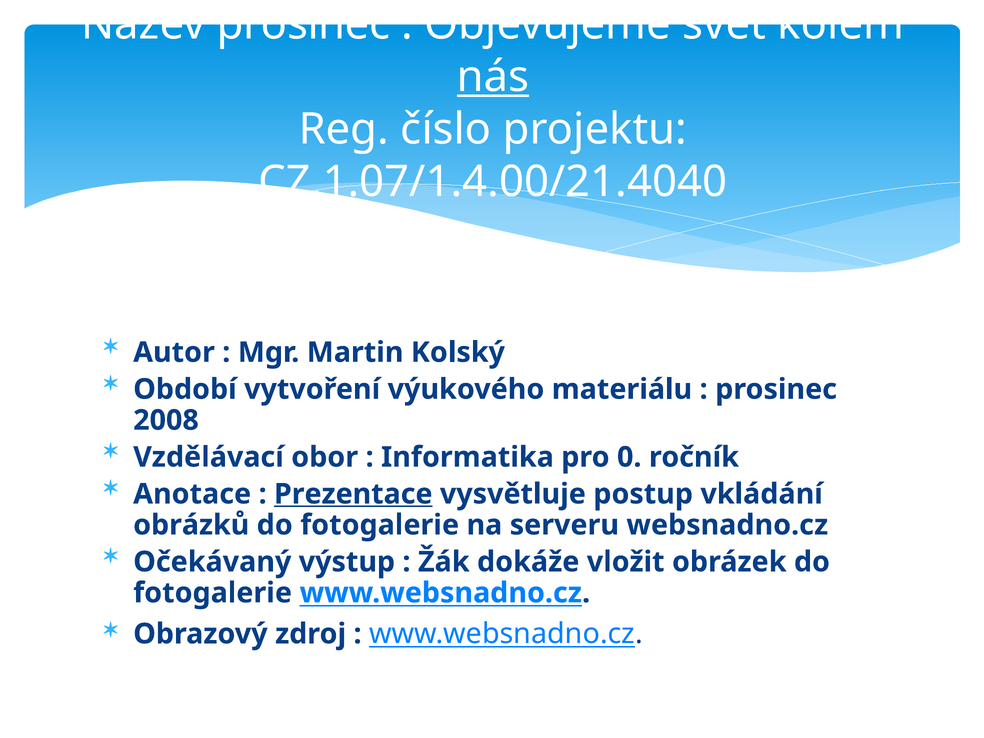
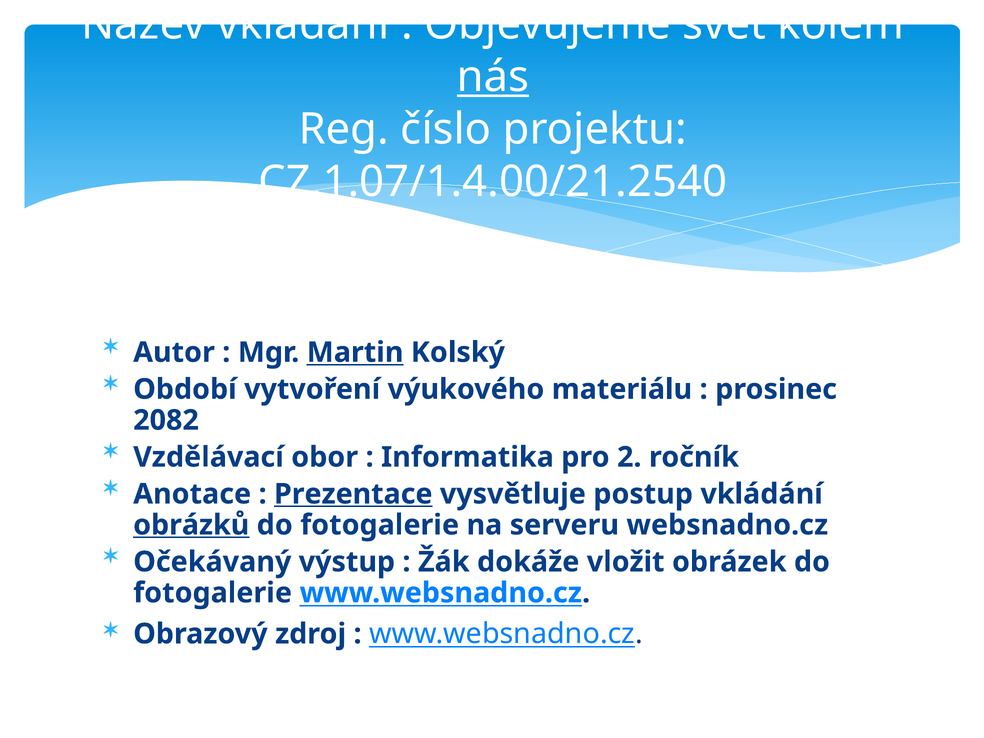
Název prosinec: prosinec -> vkládání (303, 25)
CZ.1.07/1.4.00/21.4040: CZ.1.07/1.4.00/21.4040 -> CZ.1.07/1.4.00/21.2540 (493, 182)
Martin underline: none -> present (355, 352)
2008: 2008 -> 2082 (166, 420)
0: 0 -> 2 (629, 457)
obrázků underline: none -> present (191, 525)
